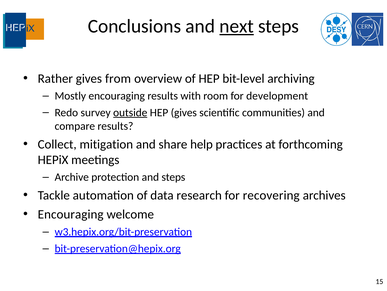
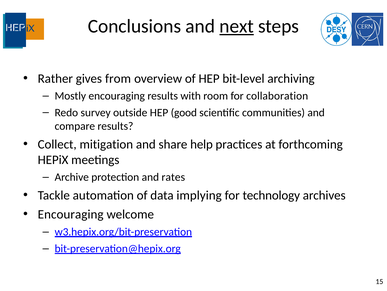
development: development -> collaboration (277, 96)
outside underline: present -> none (130, 112)
HEP gives: gives -> good (184, 112)
and steps: steps -> rates (173, 177)
research: research -> implying (199, 195)
recovering: recovering -> technology (271, 195)
